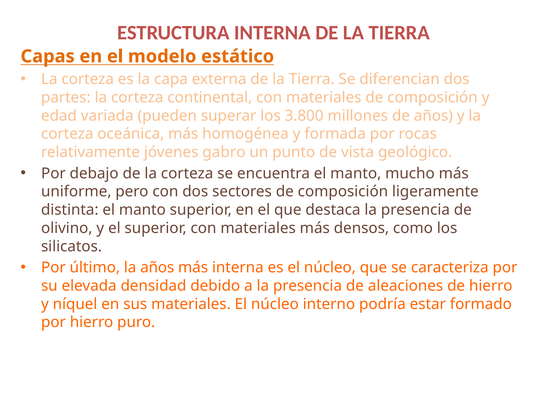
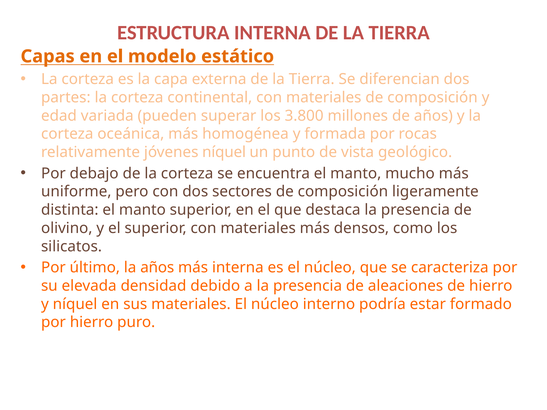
jóvenes gabro: gabro -> níquel (224, 152)
